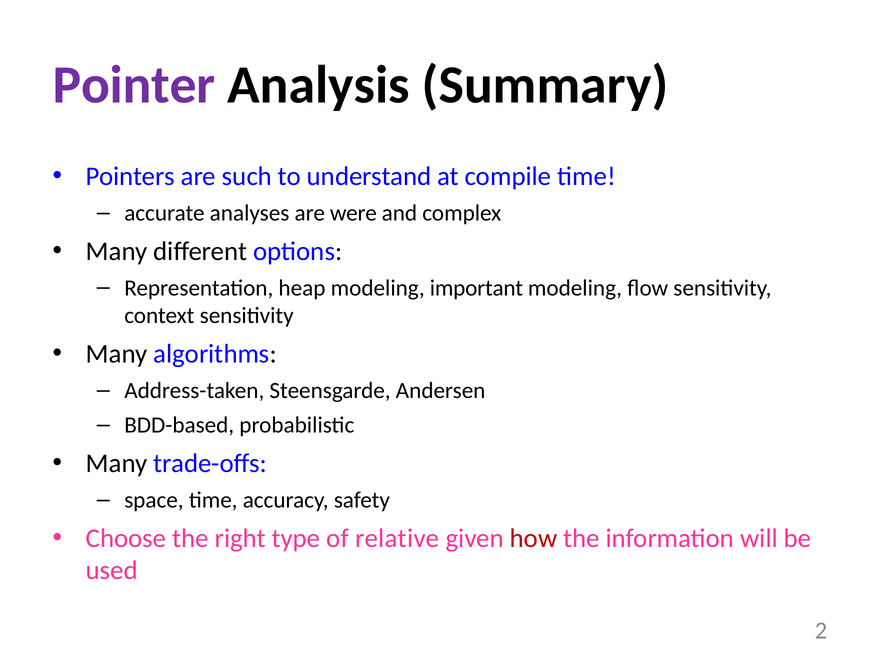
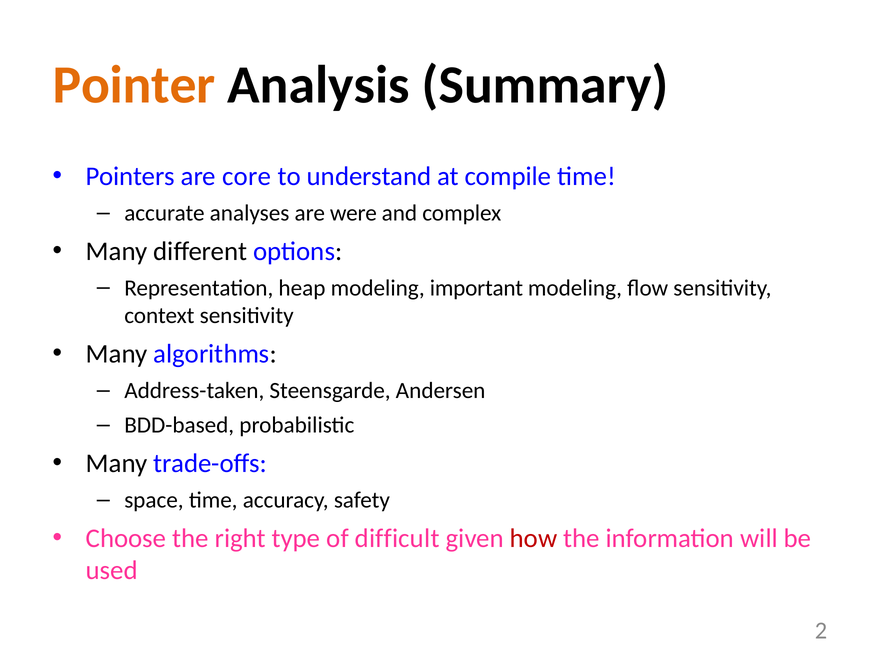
Pointer colour: purple -> orange (134, 85)
such: such -> core (247, 176)
relative: relative -> difficult (397, 538)
